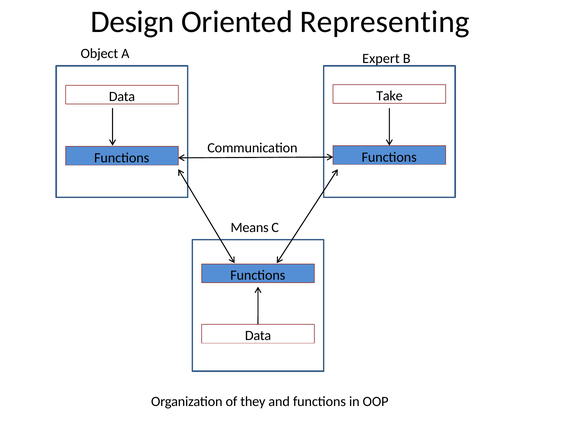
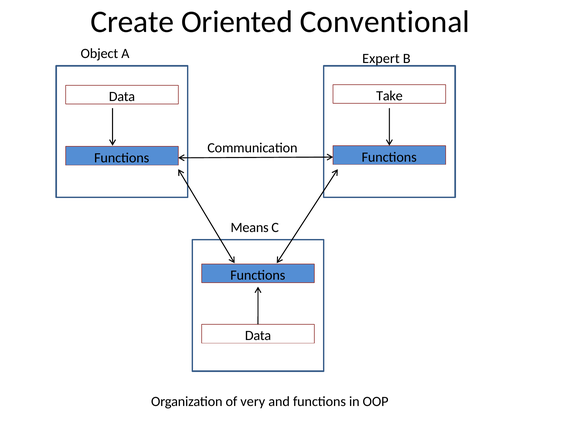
Design: Design -> Create (132, 22)
Representing: Representing -> Conventional (385, 22)
they: they -> very (253, 401)
